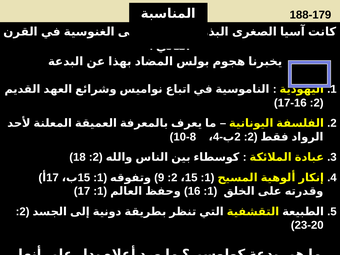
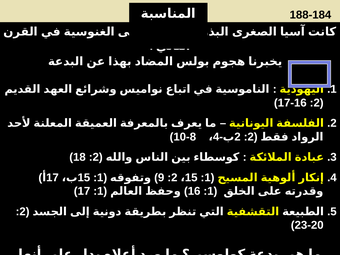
188-179: 188-179 -> 188-184 (310, 15)
